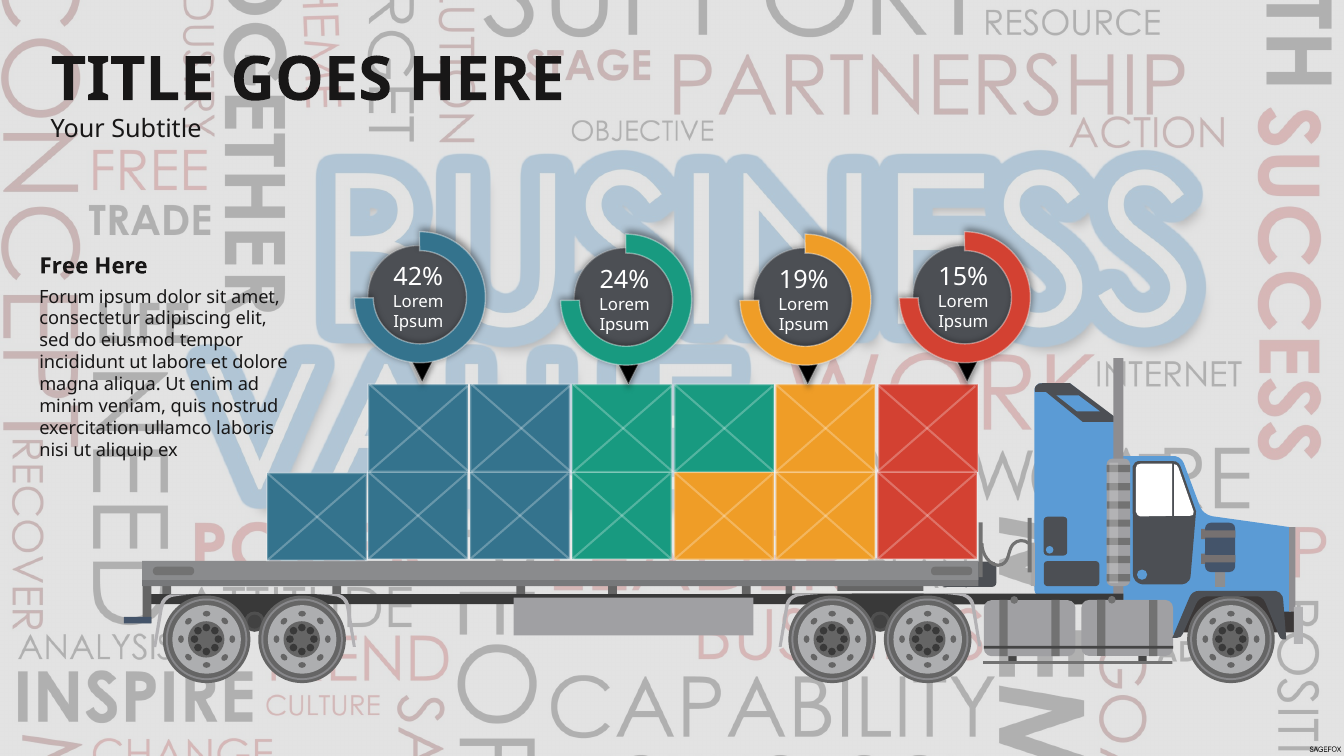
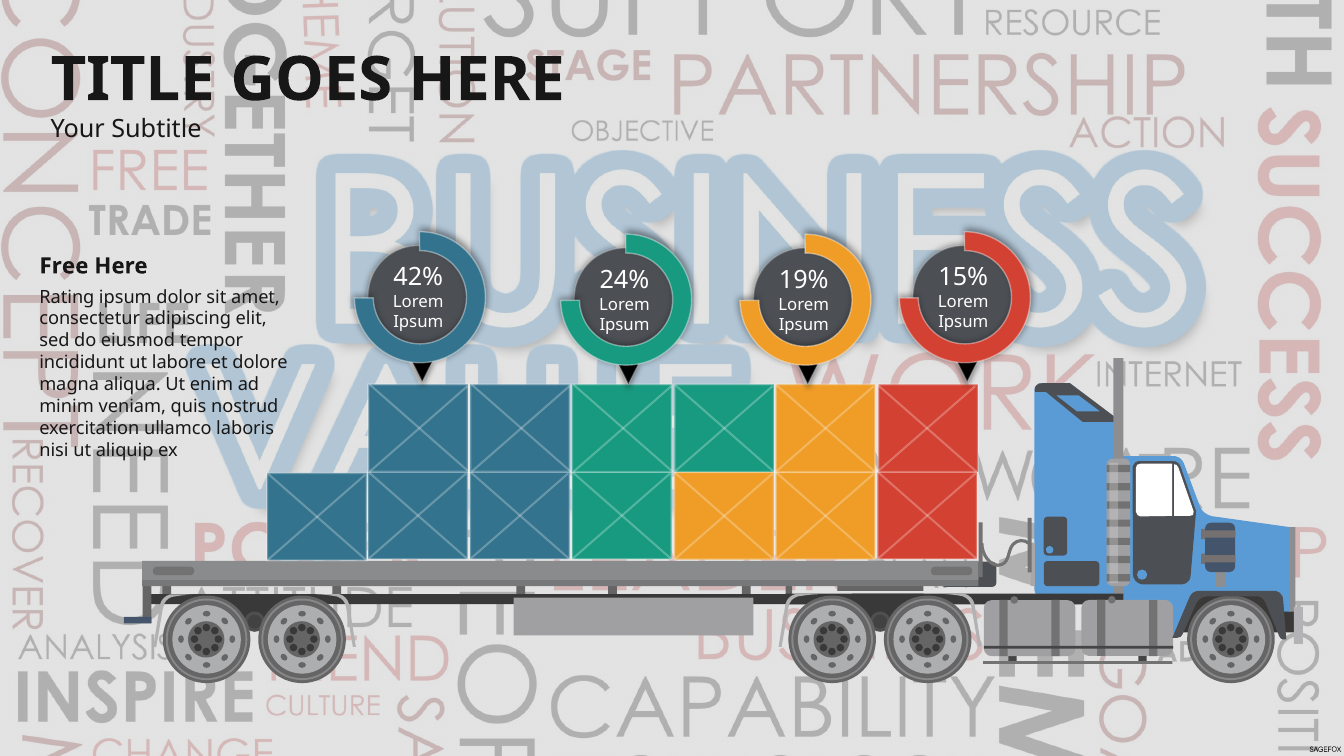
Forum: Forum -> Rating (67, 297)
